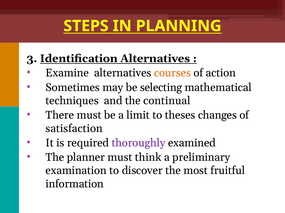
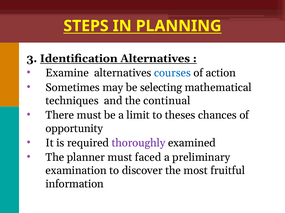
courses colour: orange -> blue (172, 73)
changes: changes -> chances (217, 116)
satisfaction: satisfaction -> opportunity (74, 129)
think: think -> faced (148, 158)
